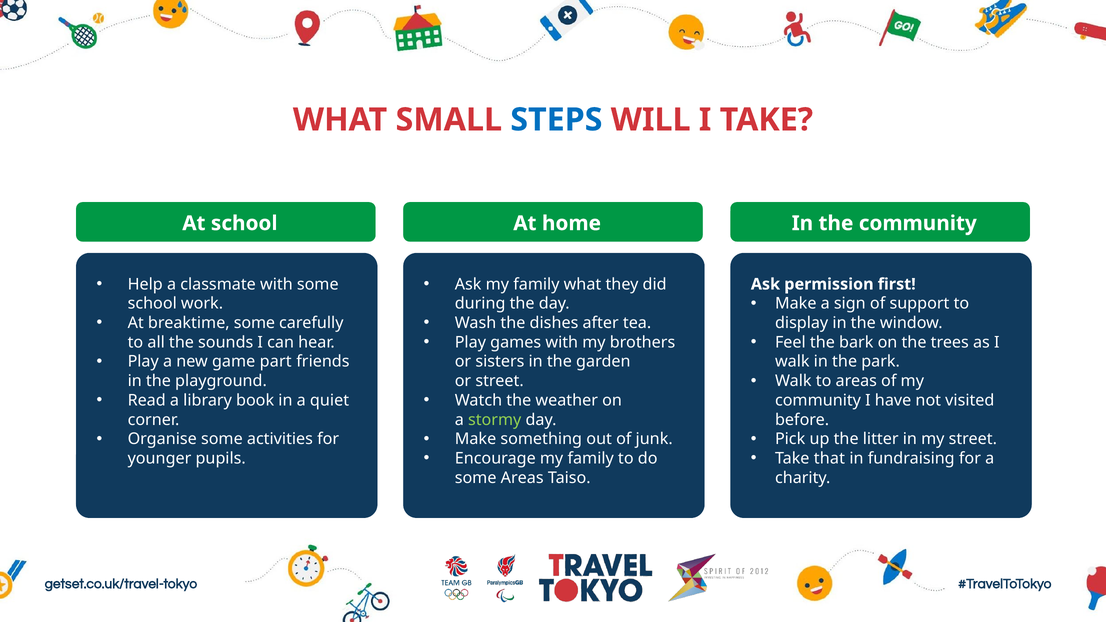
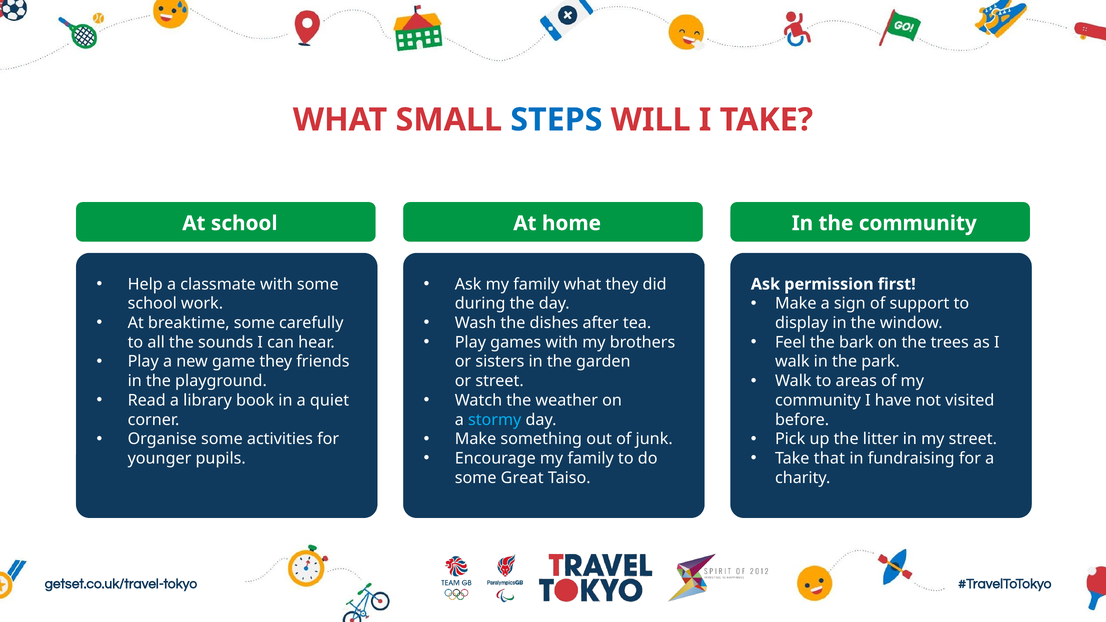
game part: part -> they (276, 362)
stormy colour: light green -> light blue (495, 420)
some Areas: Areas -> Great (522, 478)
